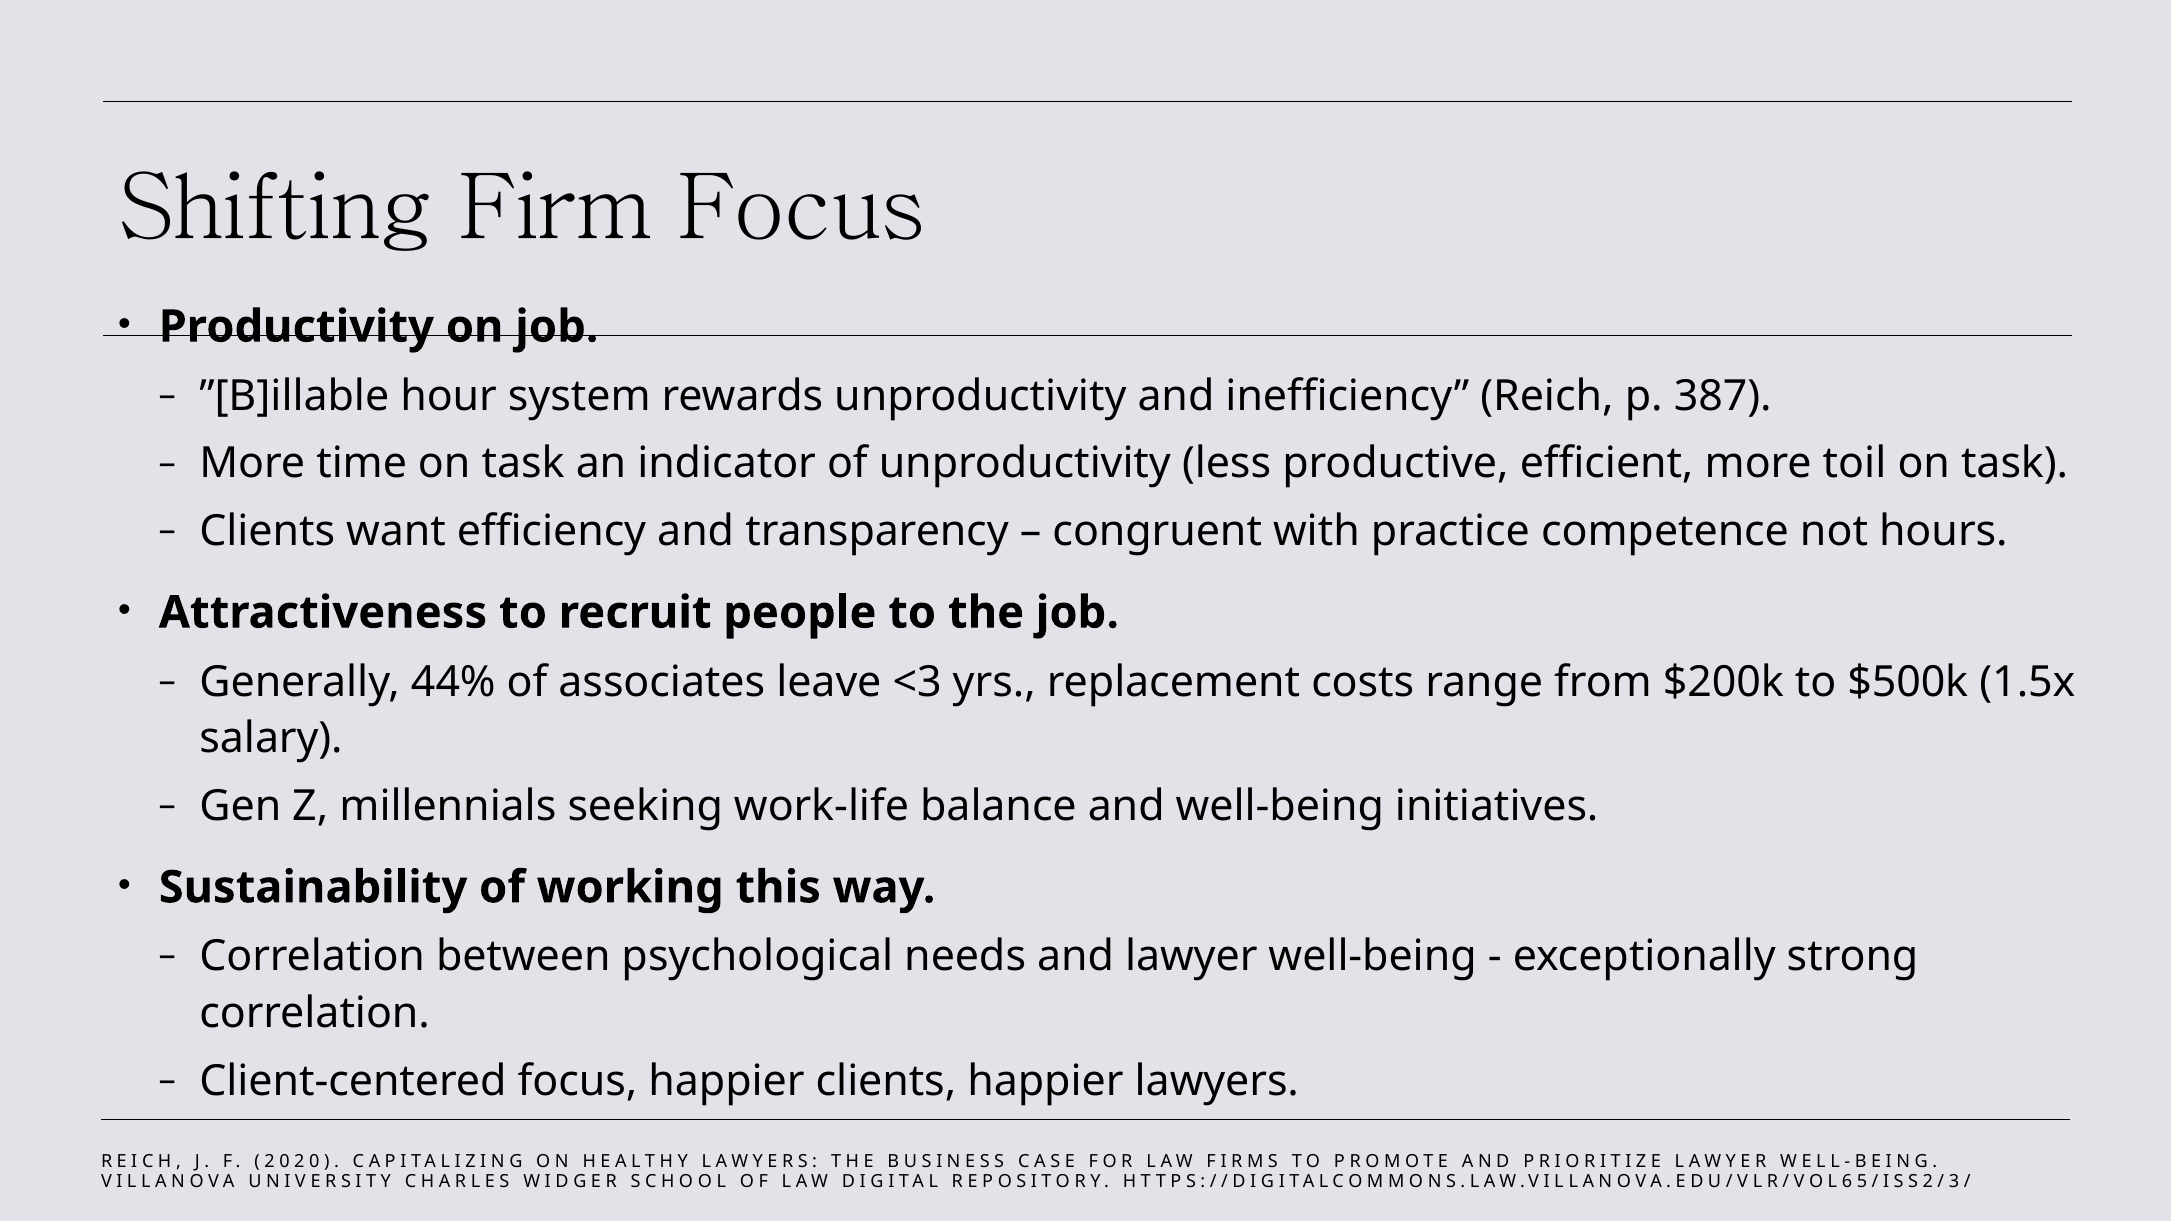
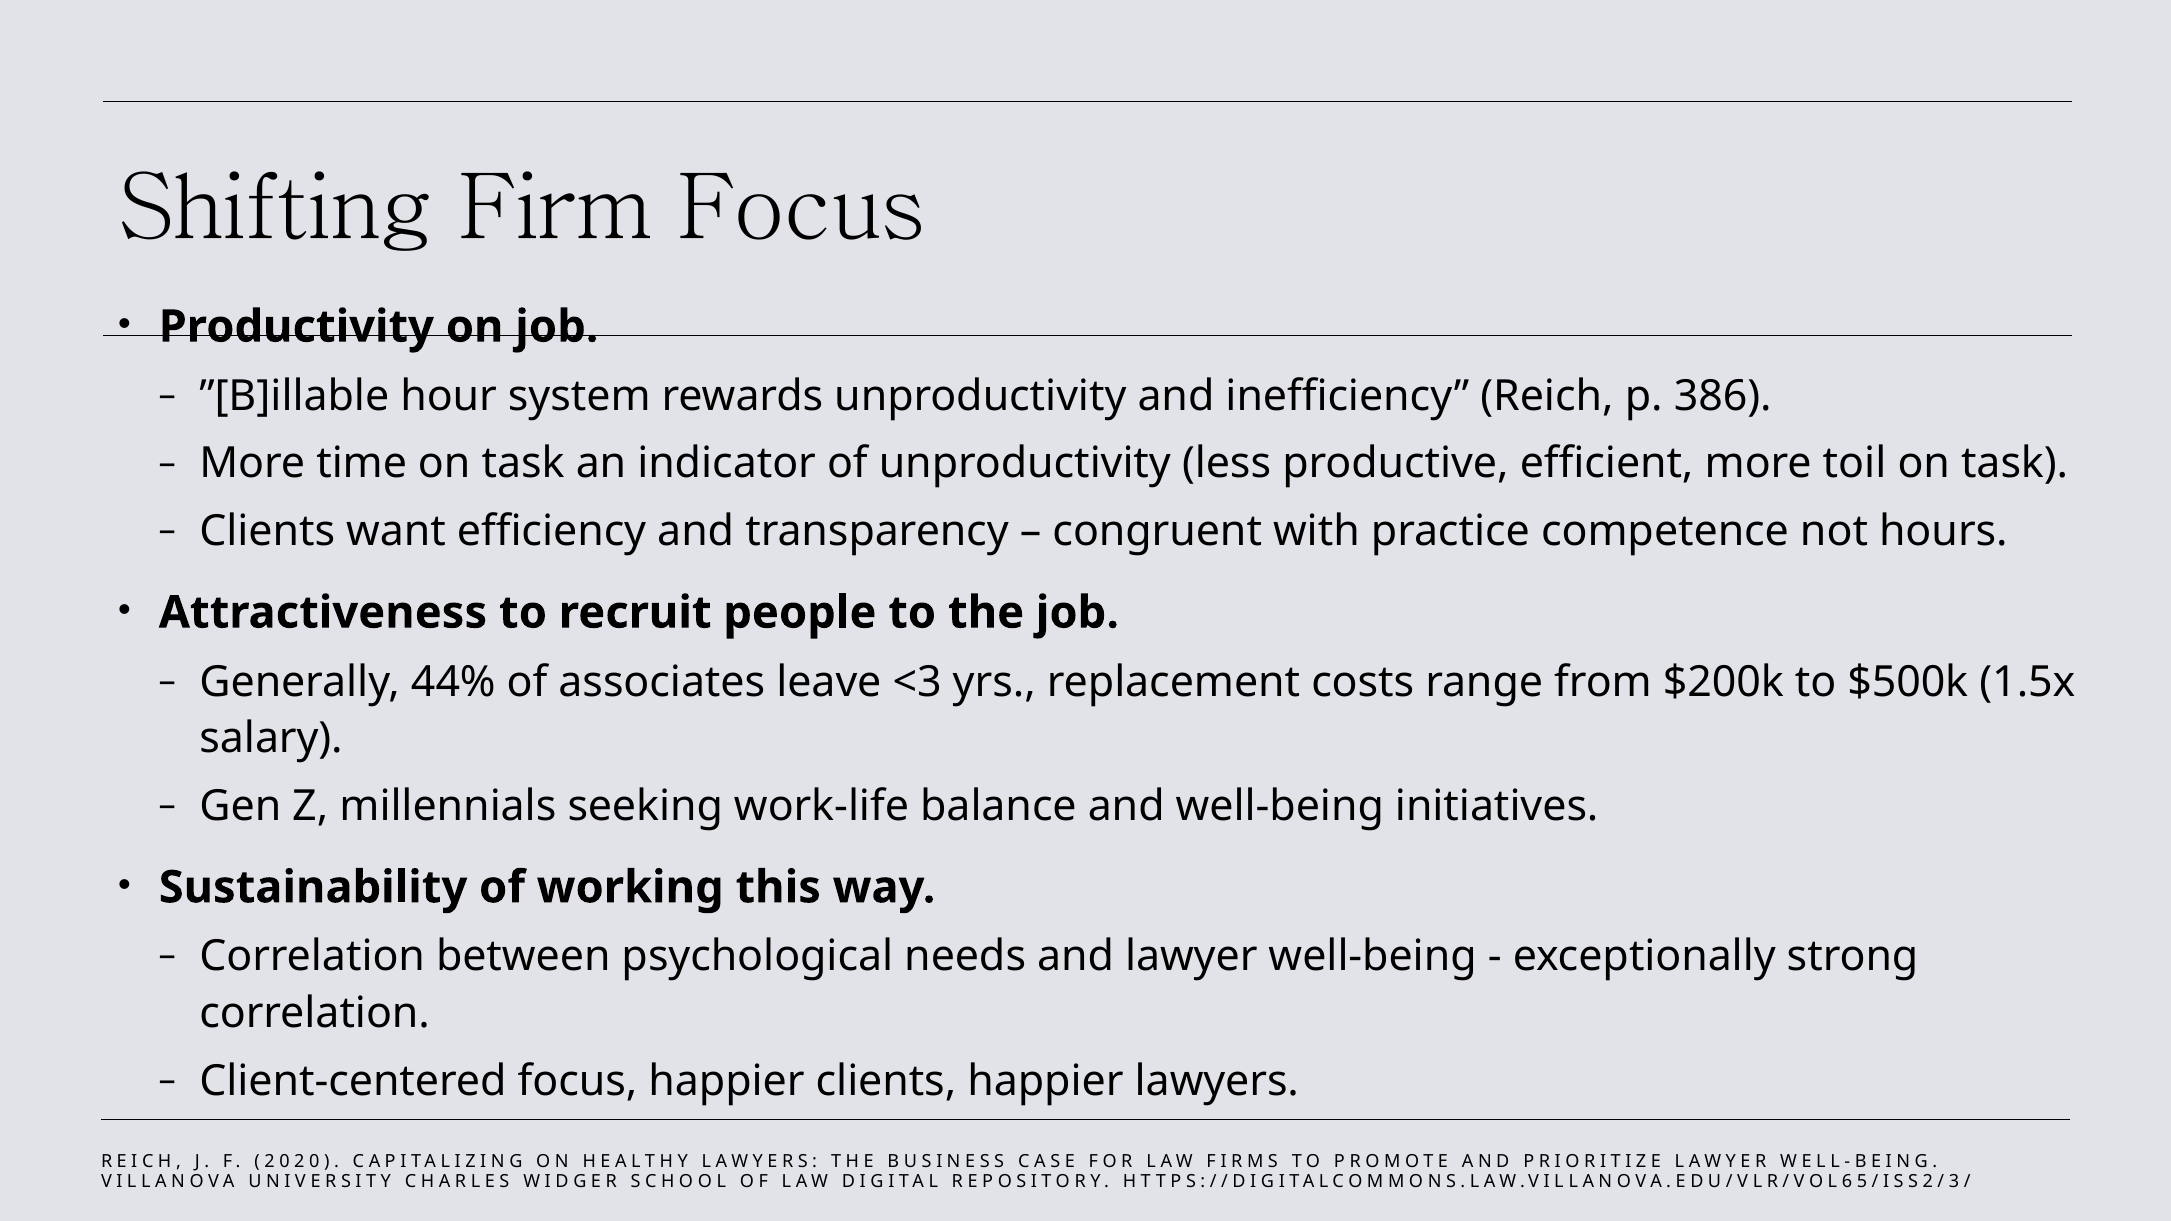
387: 387 -> 386 (1723, 396)
